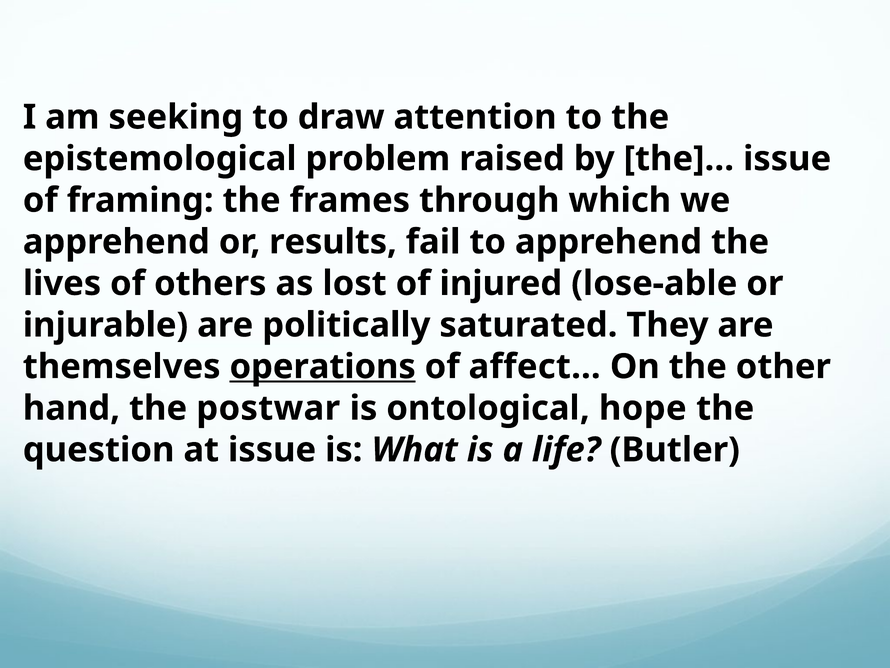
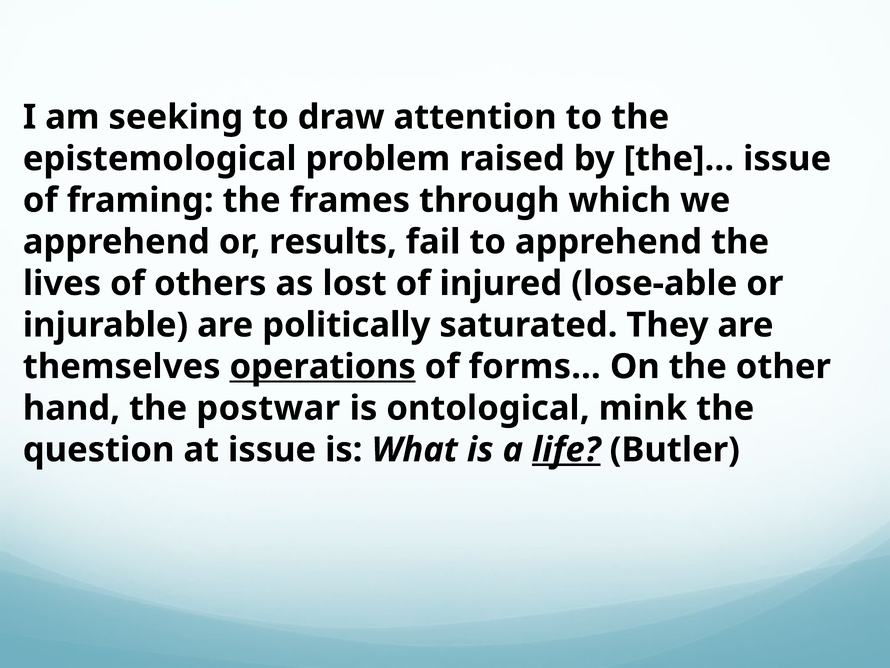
affect…: affect… -> forms… (535, 366)
hope: hope -> mink (643, 408)
life underline: none -> present (566, 450)
